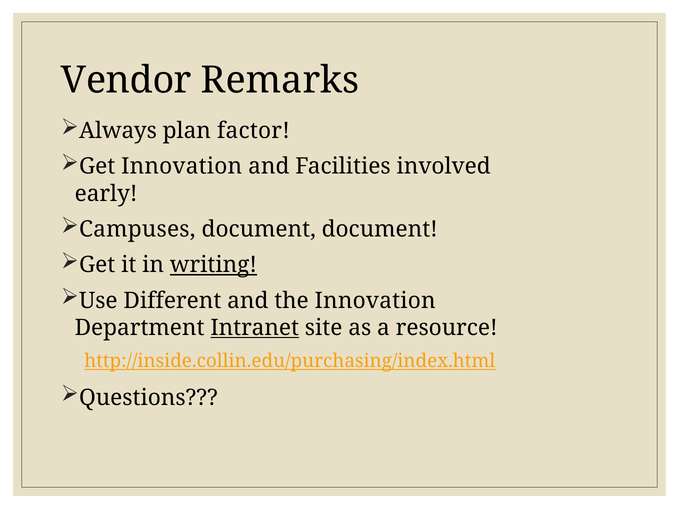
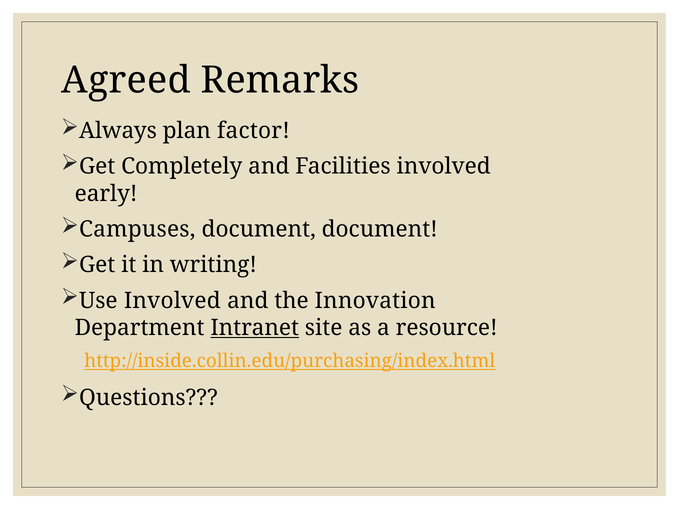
Vendor: Vendor -> Agreed (126, 80)
Get Innovation: Innovation -> Completely (182, 167)
writing underline: present -> none (213, 265)
Use Different: Different -> Involved (172, 301)
